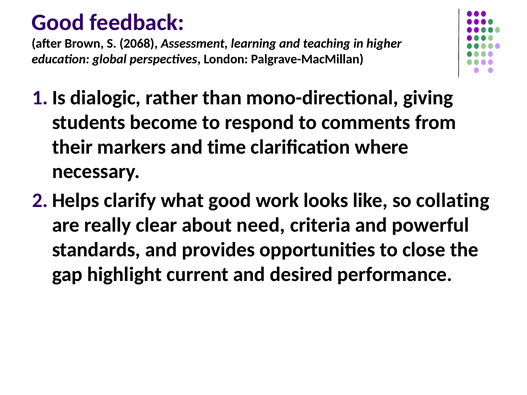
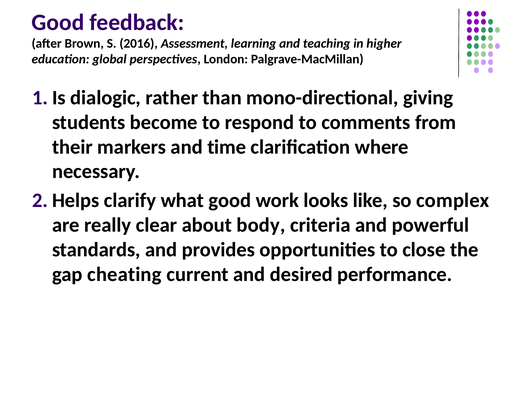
2068: 2068 -> 2016 (139, 44)
collating: collating -> complex (453, 201)
need: need -> body (261, 225)
highlight: highlight -> cheating (124, 274)
